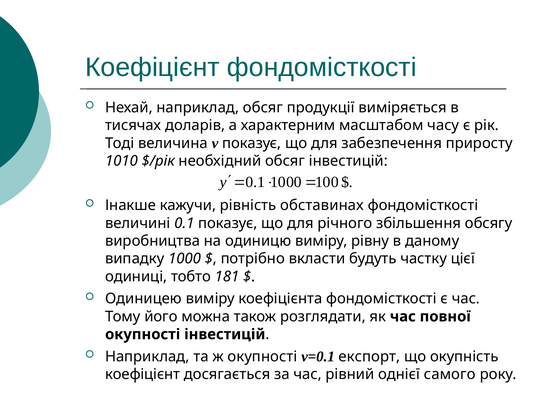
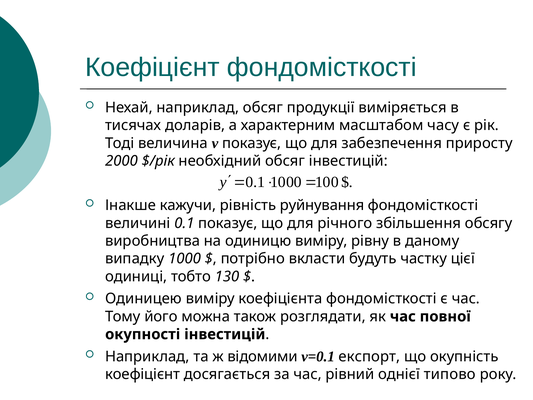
1010: 1010 -> 2000 (121, 161)
обставинах: обставинах -> руйнування (322, 205)
181: 181 -> 130 (227, 276)
ж окупності: окупності -> відомими (262, 356)
самого: самого -> типово (450, 374)
